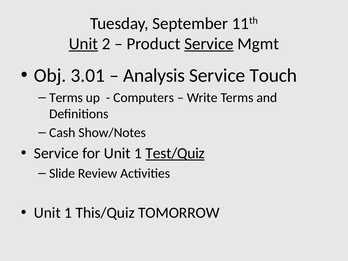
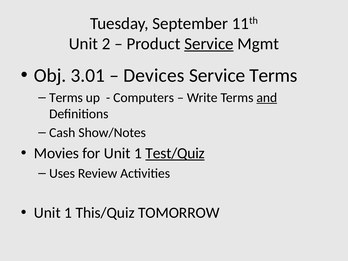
Unit underline: present -> none (83, 44)
Analysis: Analysis -> Devices (154, 76)
Service Touch: Touch -> Terms (273, 76)
and underline: none -> present (267, 98)
Service: Service -> Movies (56, 153)
Slide: Slide -> Uses (62, 173)
